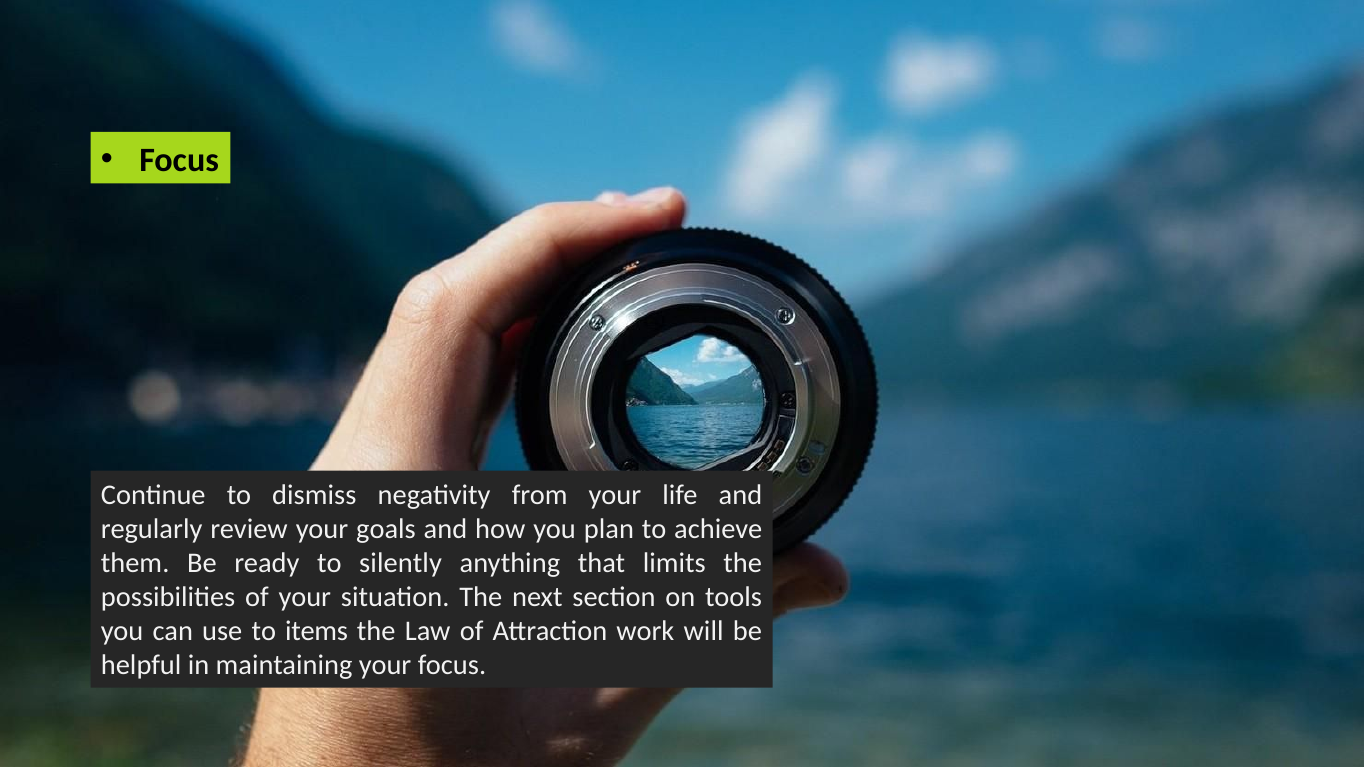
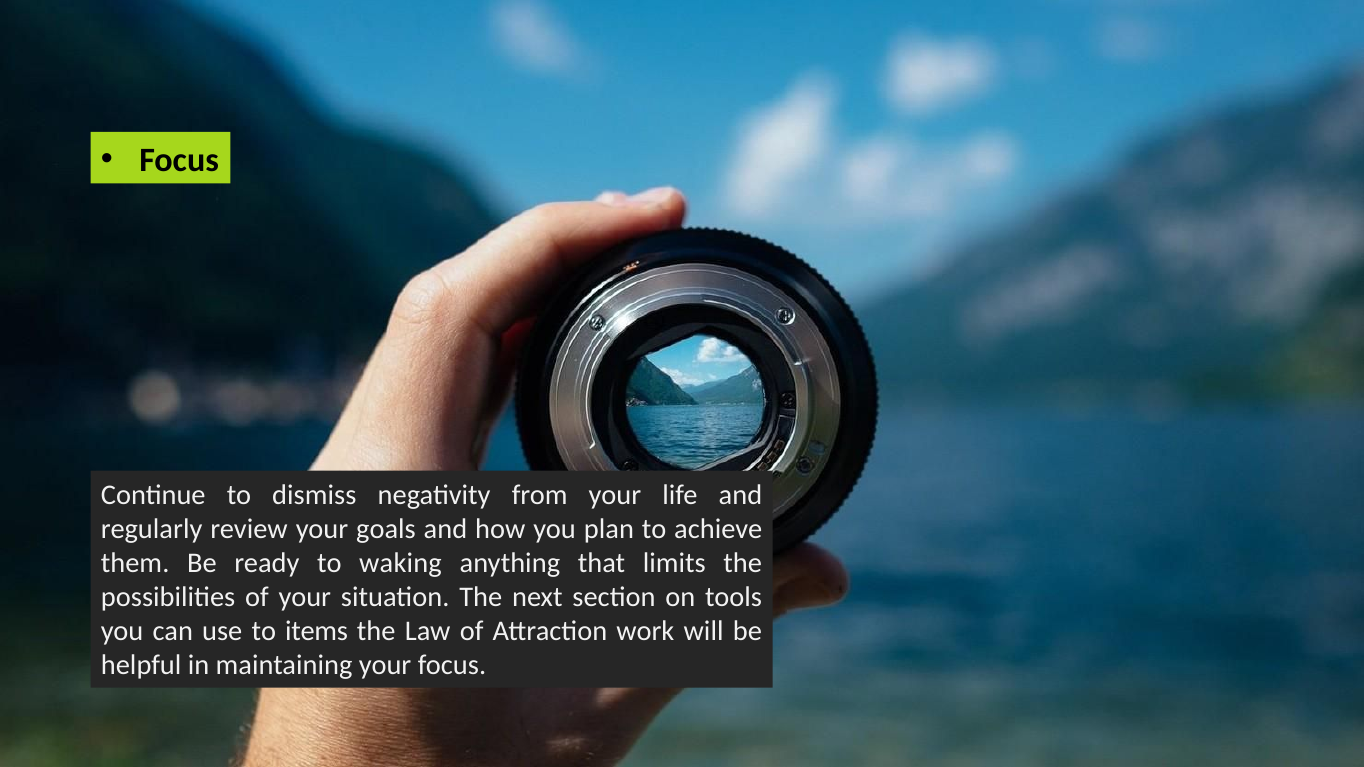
silently: silently -> waking (401, 563)
